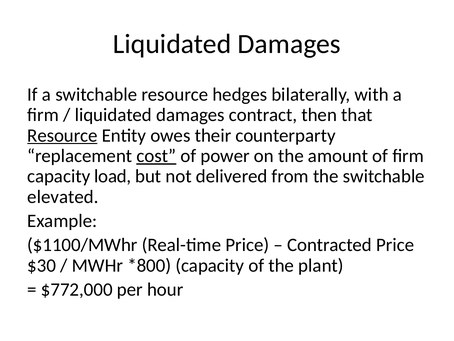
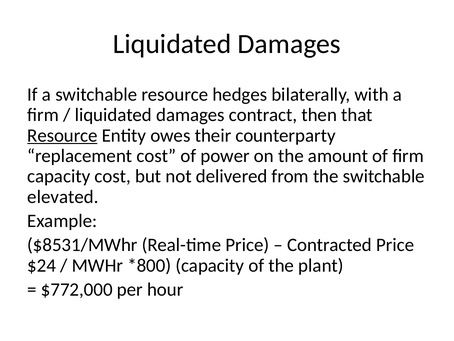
cost underline: present -> none (156, 156)
capacity load: load -> cost (113, 176)
$1100/MWhr: $1100/MWhr -> $8531/MWhr (82, 245)
$30: $30 -> $24 (42, 265)
